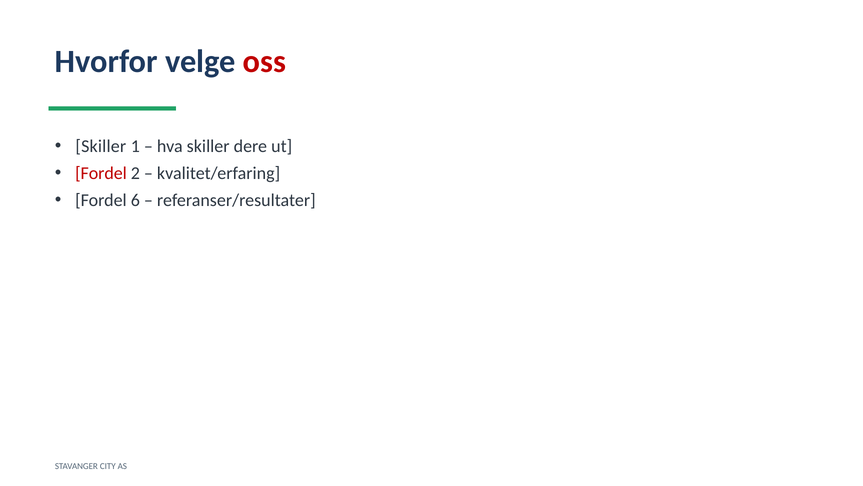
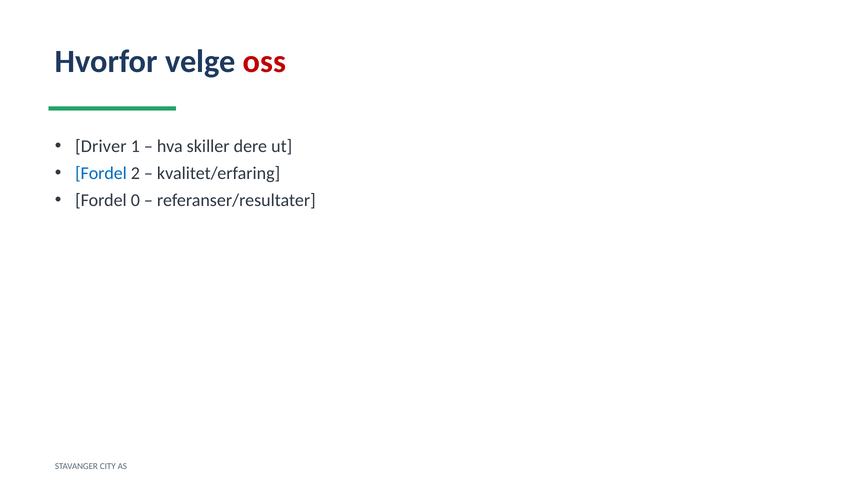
Skiller: Skiller -> Driver (101, 146)
Fordel colour: red -> blue (101, 173)
6: 6 -> 0 (135, 200)
